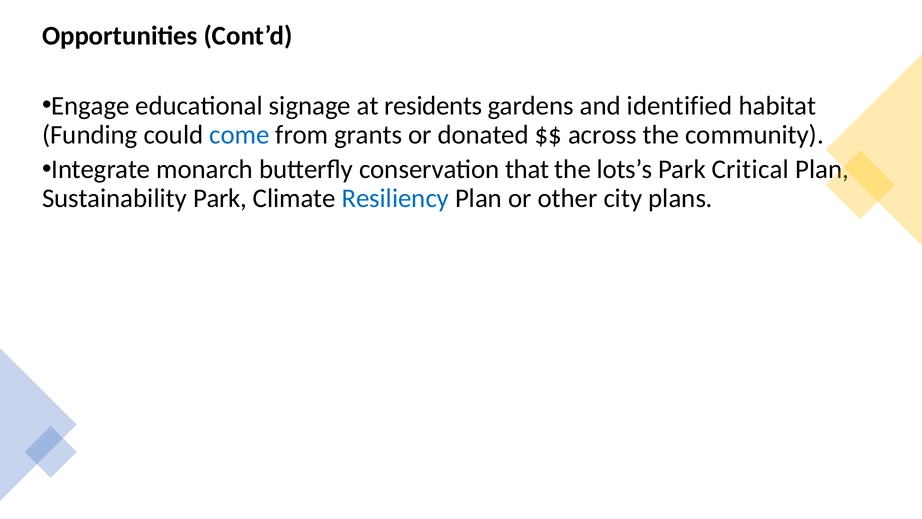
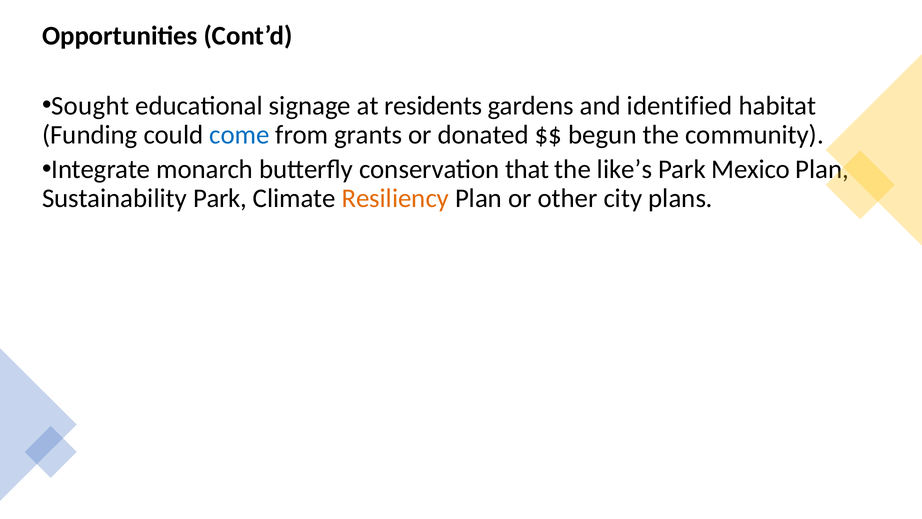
Engage: Engage -> Sought (90, 106)
across: across -> begun (602, 135)
lots’s: lots’s -> like’s (625, 169)
Critical: Critical -> Mexico (751, 169)
Resiliency colour: blue -> orange (395, 198)
